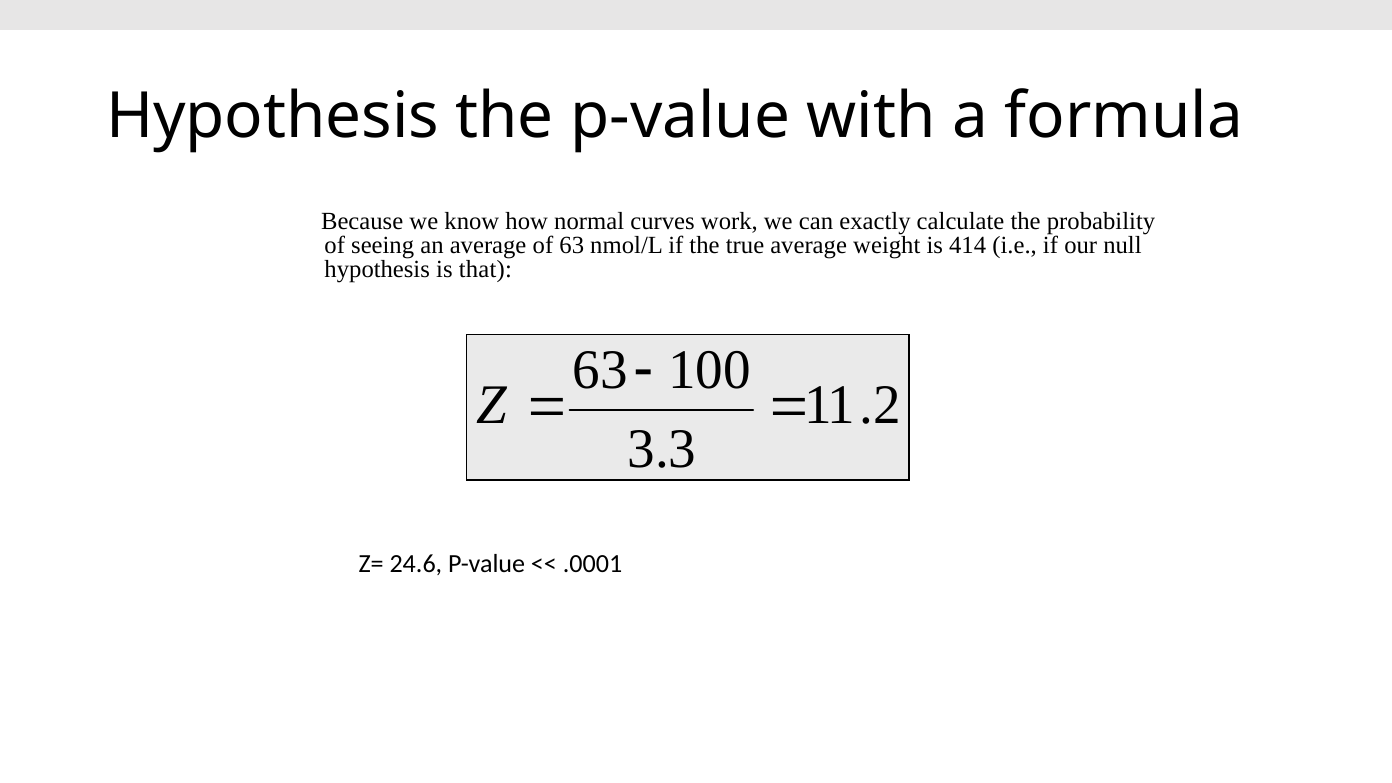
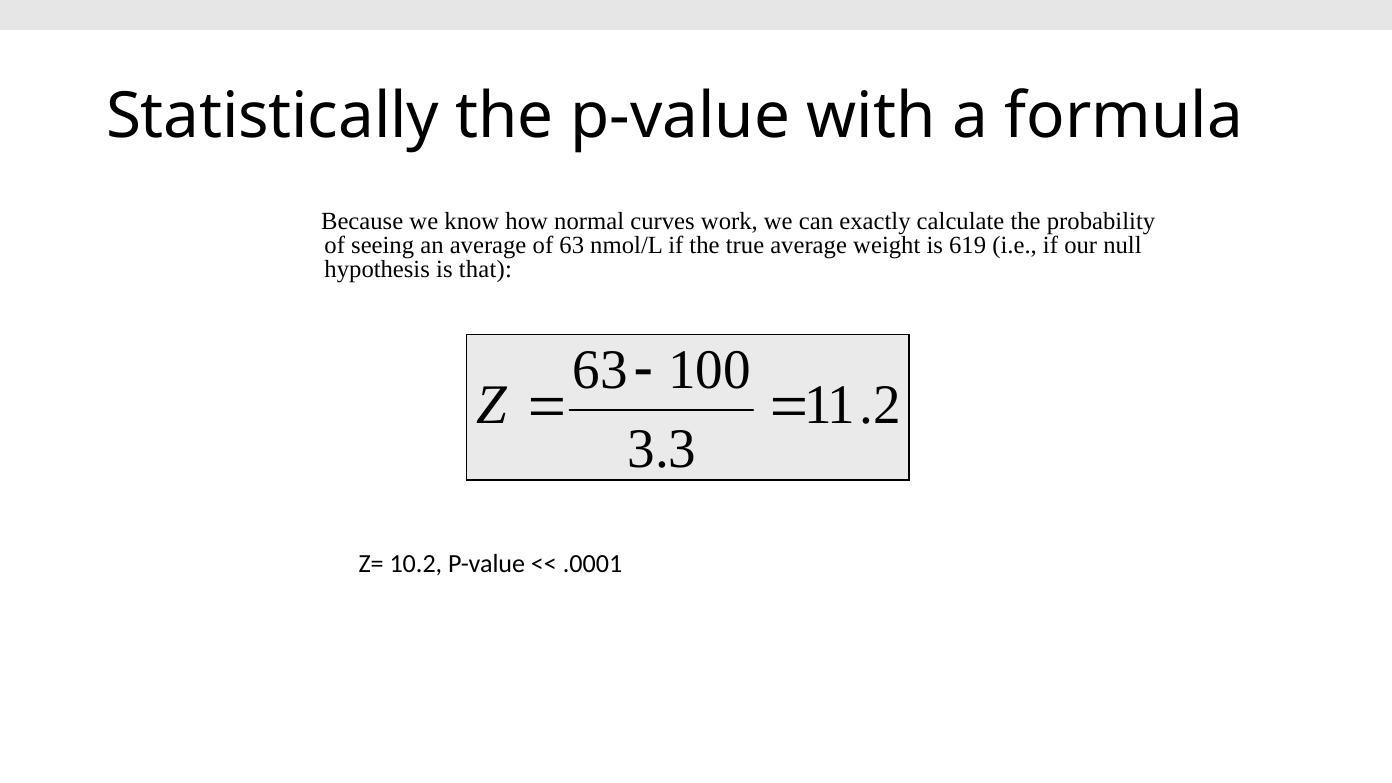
Hypothesis: Hypothesis -> Statistically (273, 117)
414: 414 -> 619 (968, 245)
24.6: 24.6 -> 10.2 (416, 564)
